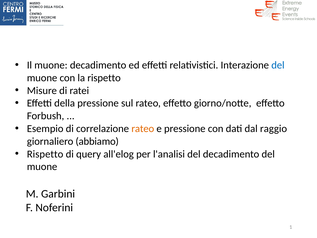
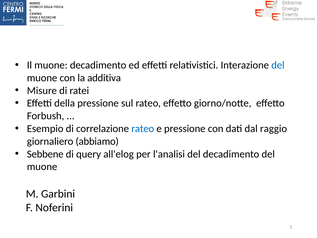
la rispetto: rispetto -> additiva (104, 78)
rateo colour: orange -> blue (143, 128)
Rispetto: Rispetto -> Sebbene (45, 154)
